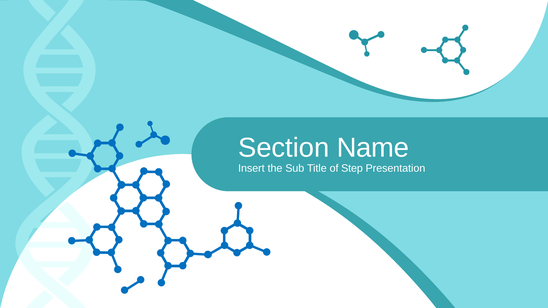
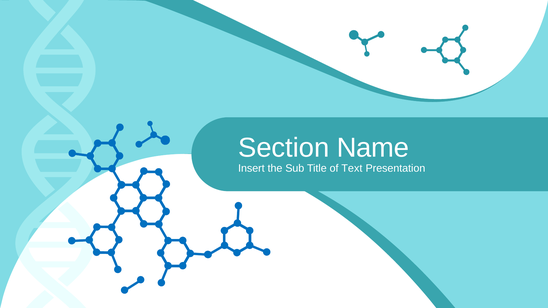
Step: Step -> Text (352, 168)
